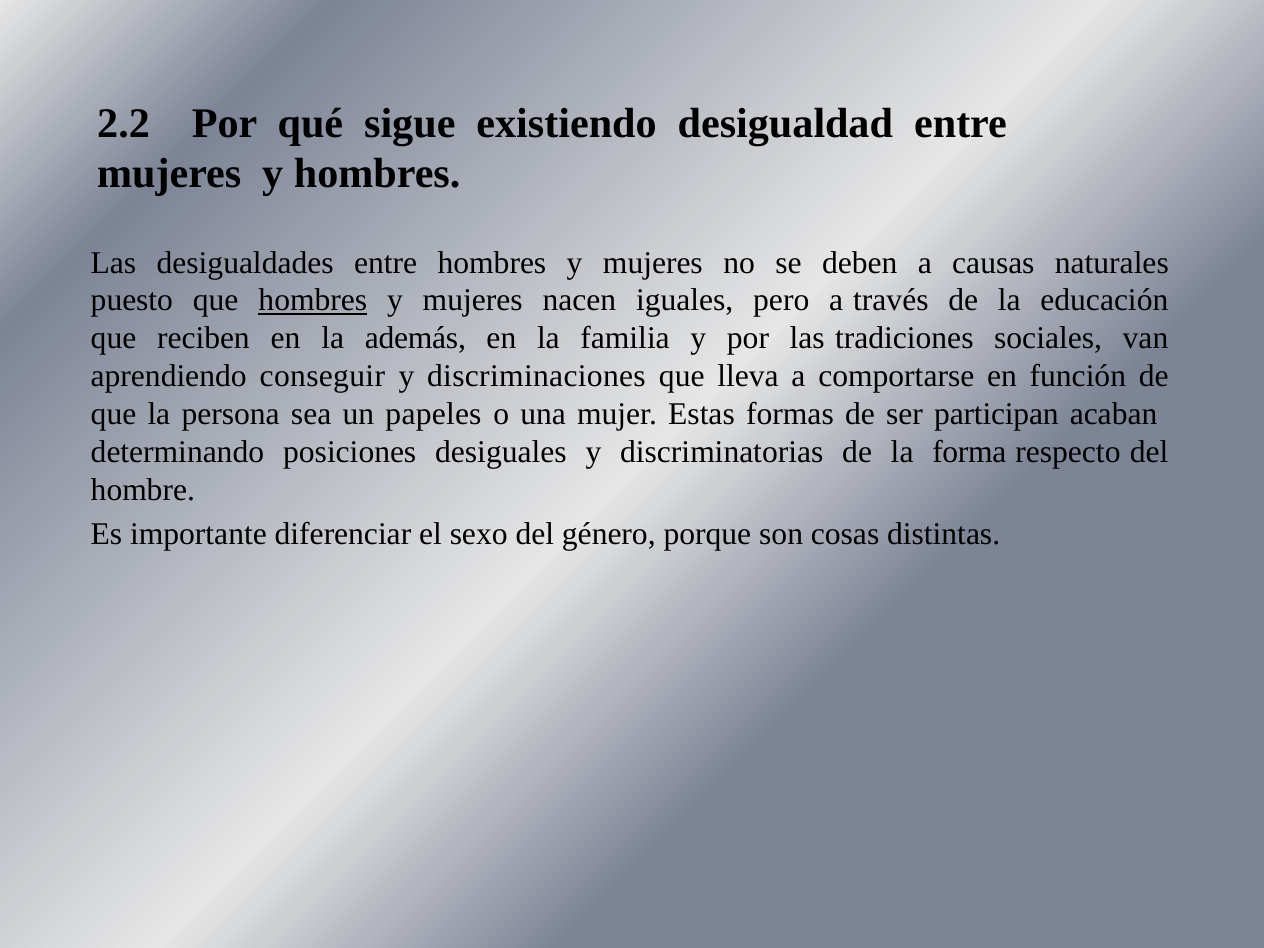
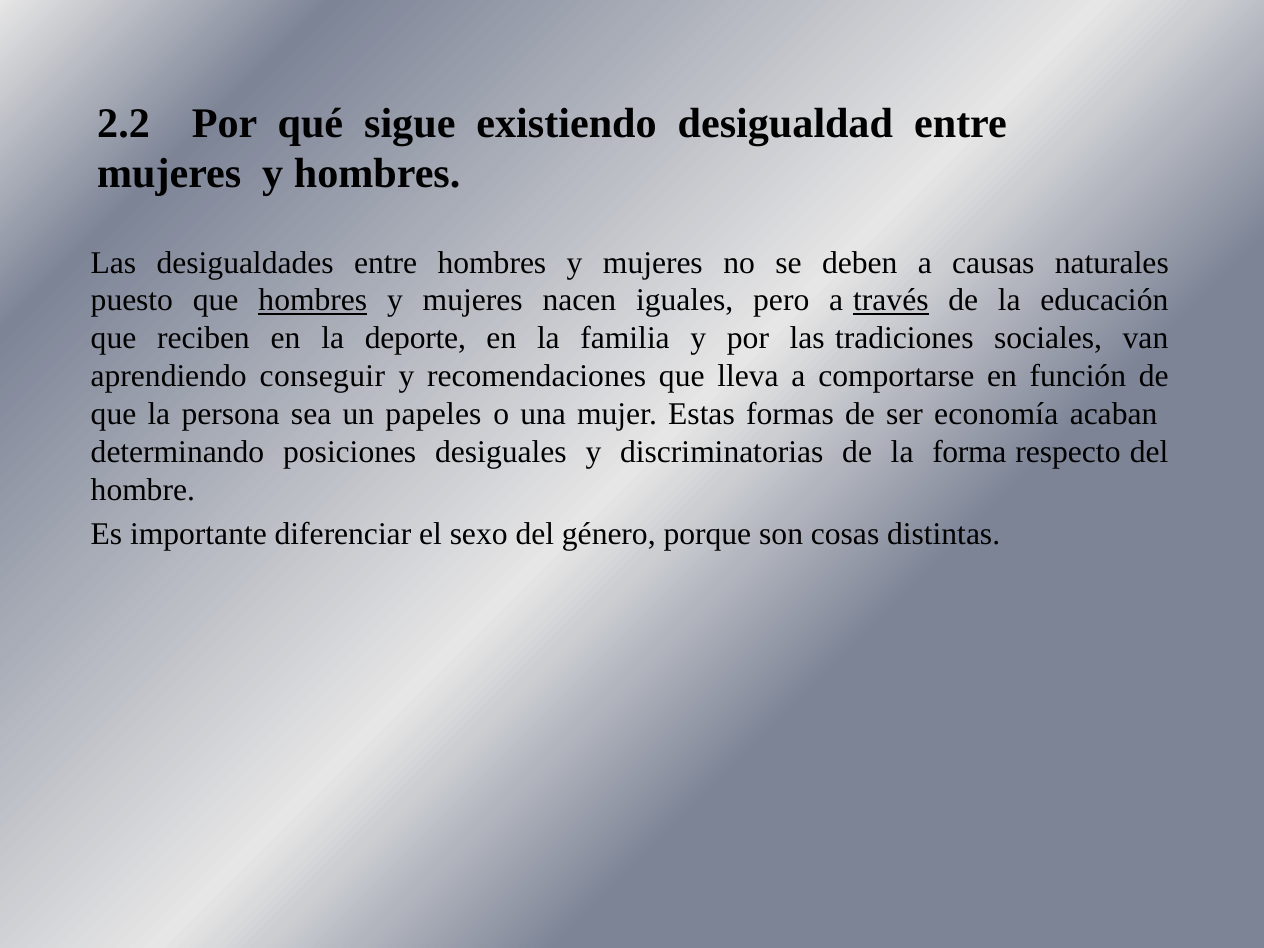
través underline: none -> present (891, 300)
además: además -> deporte (415, 338)
discriminaciones: discriminaciones -> recomendaciones (537, 376)
participan: participan -> economía (996, 414)
